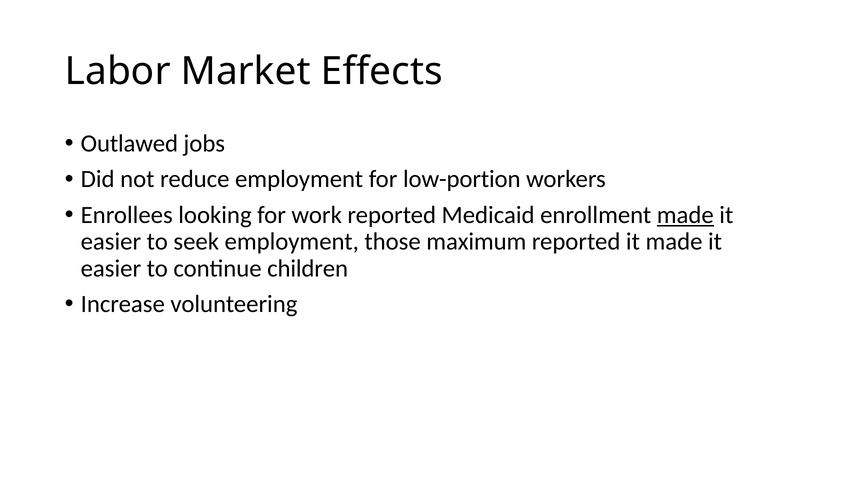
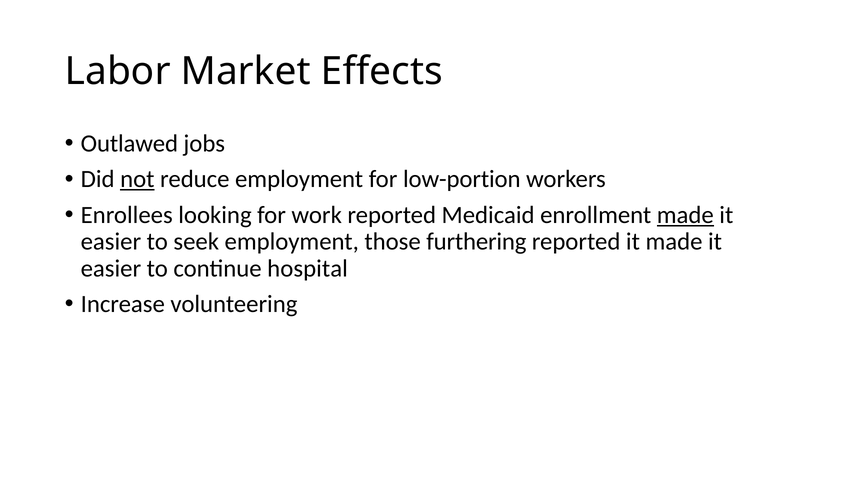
not underline: none -> present (137, 179)
maximum: maximum -> furthering (476, 242)
children: children -> hospital (308, 269)
